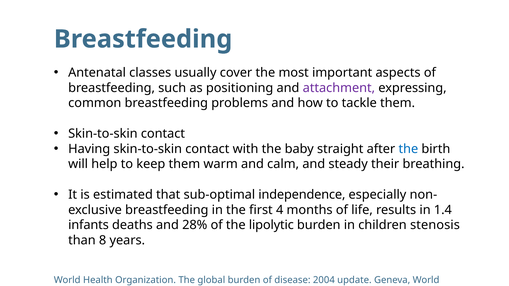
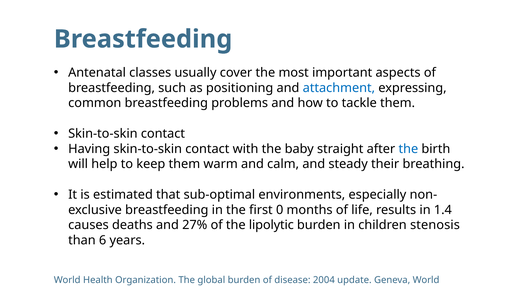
attachment colour: purple -> blue (339, 88)
independence: independence -> environments (302, 195)
4: 4 -> 0 (280, 210)
infants: infants -> causes (88, 225)
28%: 28% -> 27% (195, 225)
8: 8 -> 6 (103, 241)
